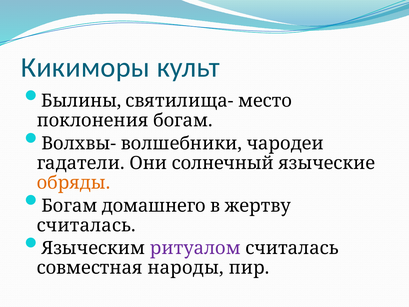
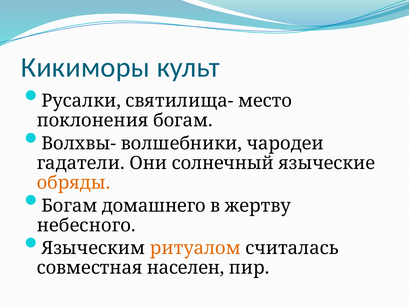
Былины: Былины -> Русалки (81, 101)
считалась: считалась -> небесного (86, 225)
ритуалом colour: purple -> orange (195, 248)
народы: народы -> населен (186, 268)
